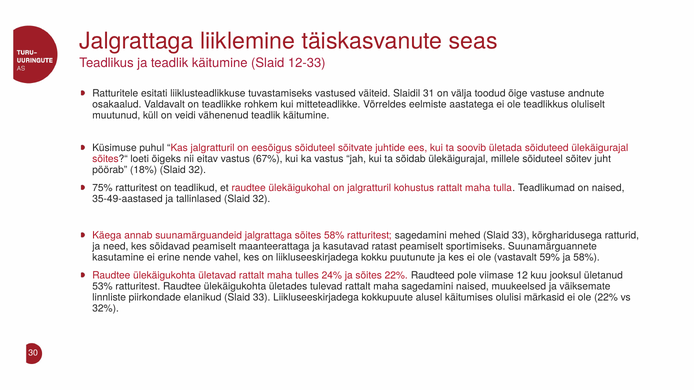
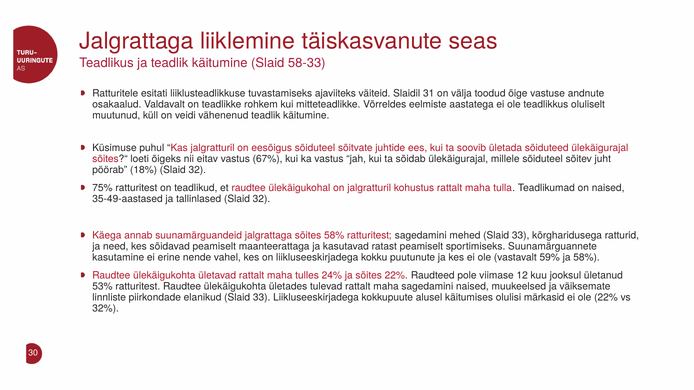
12-33: 12-33 -> 58-33 (307, 63)
vastused: vastused -> ajaviiteks (335, 93)
